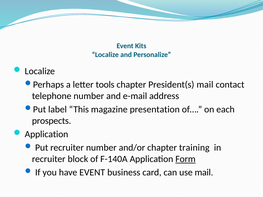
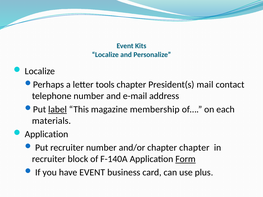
label underline: none -> present (57, 110)
presentation: presentation -> membership (155, 110)
prospects: prospects -> materials (51, 121)
chapter training: training -> chapter (194, 148)
use mail: mail -> plus (203, 173)
